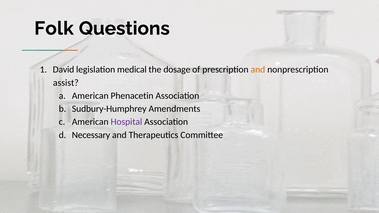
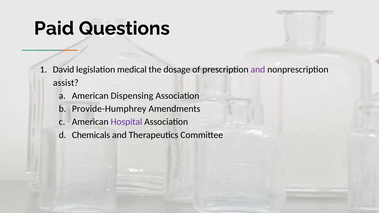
Folk: Folk -> Paid (54, 28)
and colour: orange -> purple (258, 70)
Phenacetin: Phenacetin -> Dispensing (132, 96)
Sudbury-Humphrey: Sudbury-Humphrey -> Provide-Humphrey (109, 109)
Necessary: Necessary -> Chemicals (91, 135)
